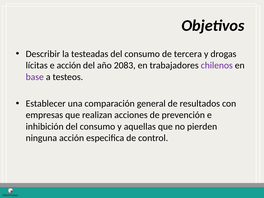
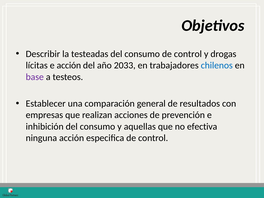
consumo de tercera: tercera -> control (188, 54)
2083: 2083 -> 2033 (125, 65)
chilenos colour: purple -> blue (217, 65)
pierden: pierden -> efectiva (202, 127)
